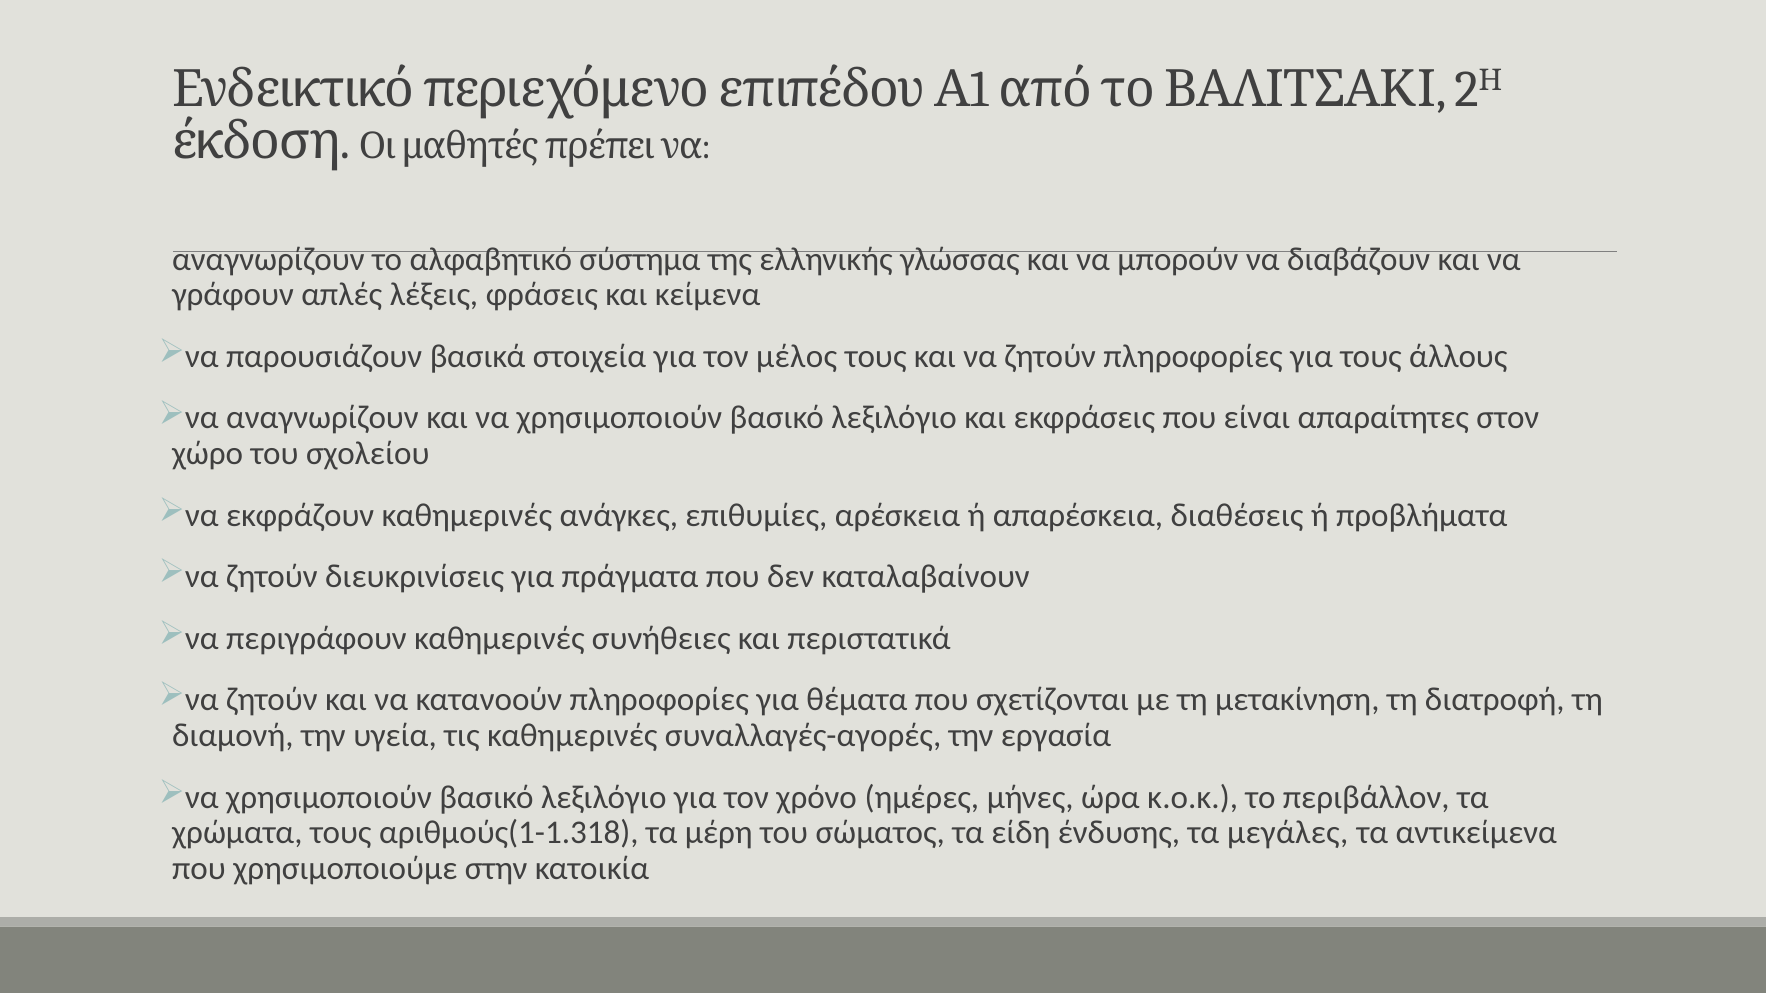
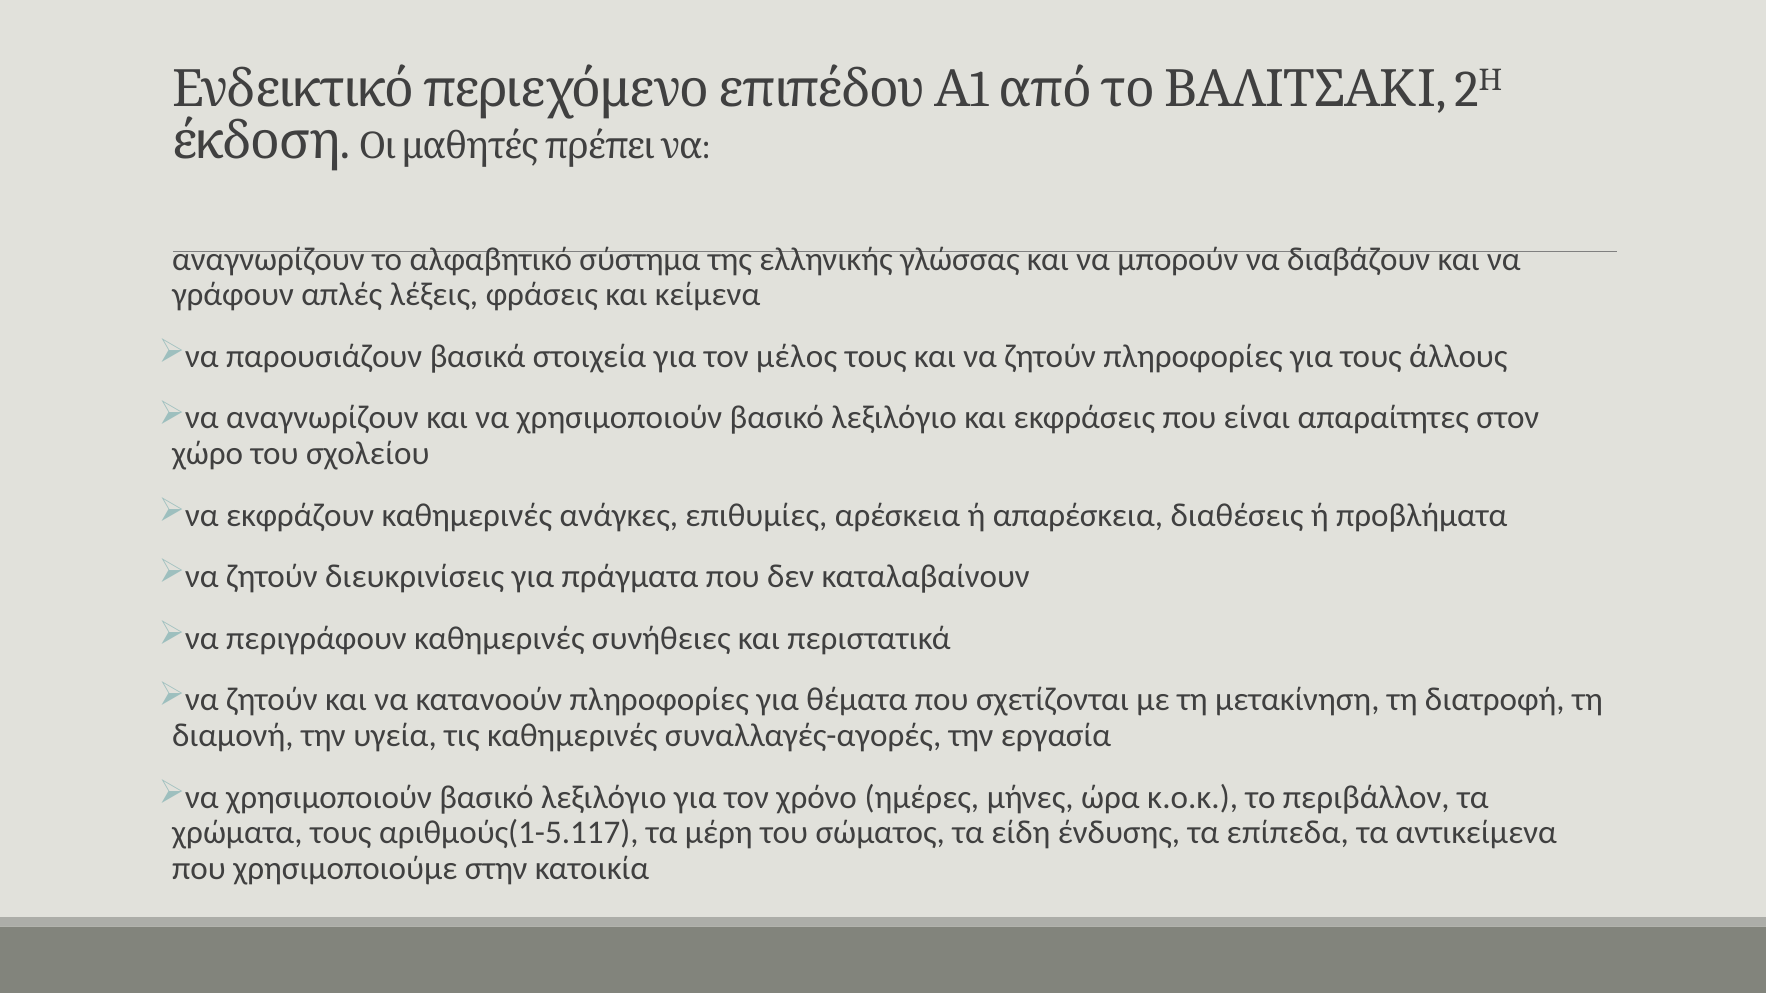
αριθμούς(1-1.318: αριθμούς(1-1.318 -> αριθμούς(1-5.117 (509, 833)
μεγάλες: μεγάλες -> επίπεδα (1288, 833)
